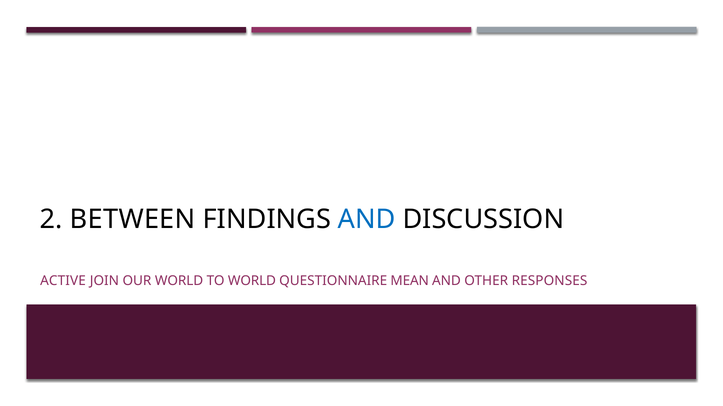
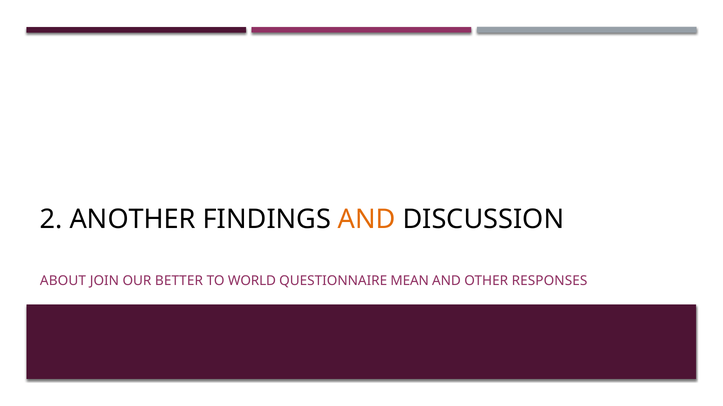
BETWEEN: BETWEEN -> ANOTHER (133, 220)
AND colour: blue -> orange (367, 220)
ACTIVE: ACTIVE -> ABOUT (63, 281)
OUR WORLD: WORLD -> BETTER (179, 281)
